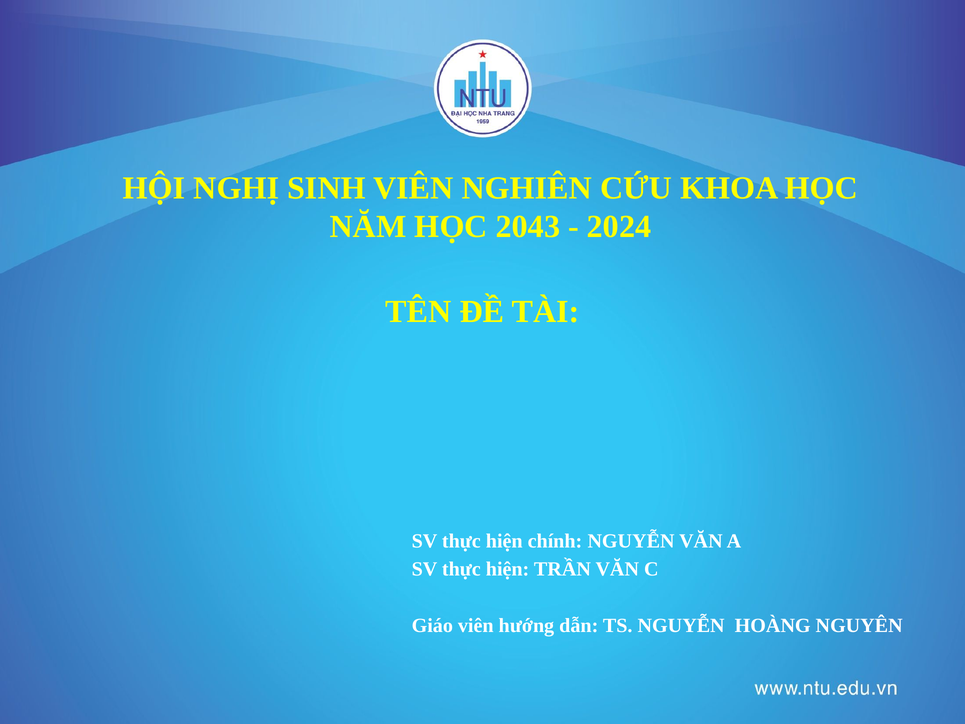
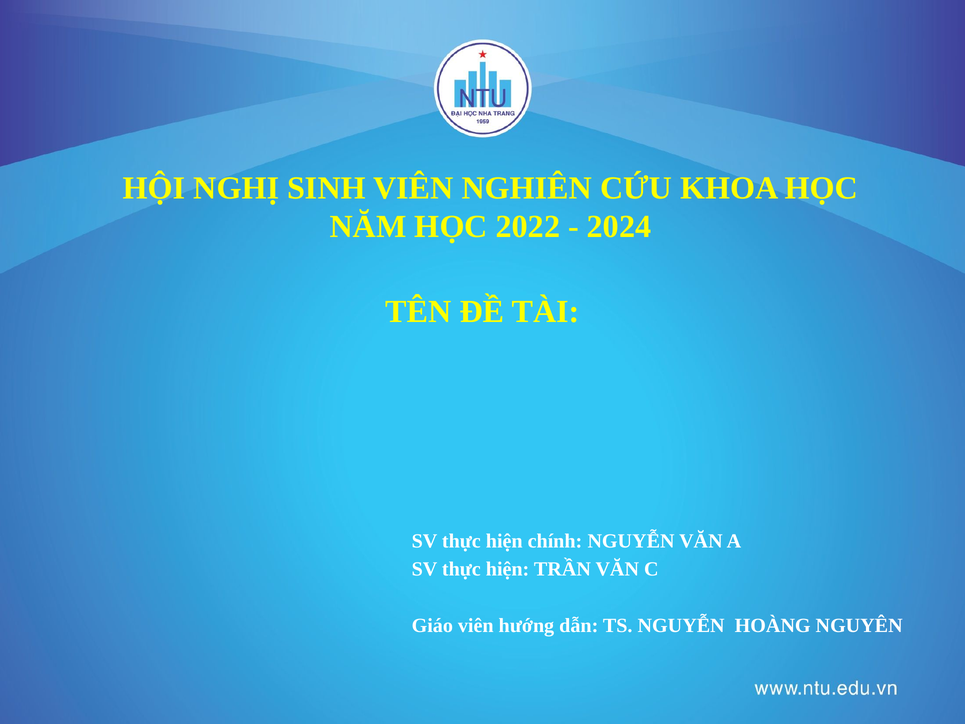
2043: 2043 -> 2022 (528, 226)
